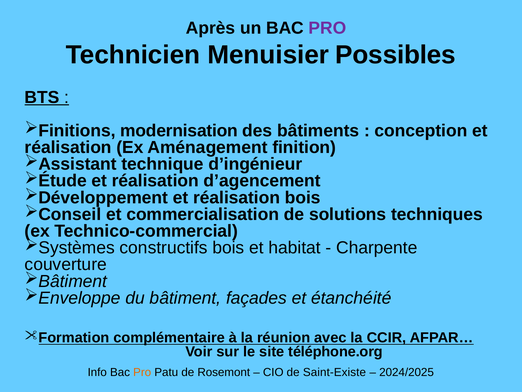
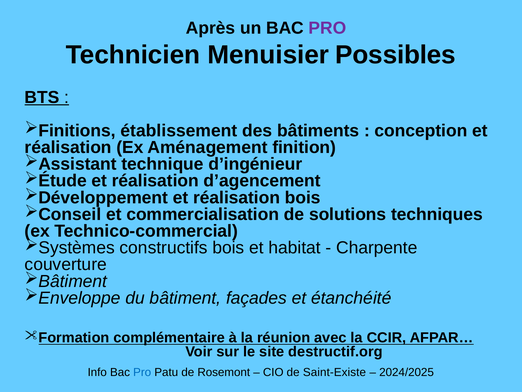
modernisation: modernisation -> établissement (179, 131)
téléphone.org: téléphone.org -> destructif.org (335, 351)
Pro colour: orange -> blue (142, 372)
